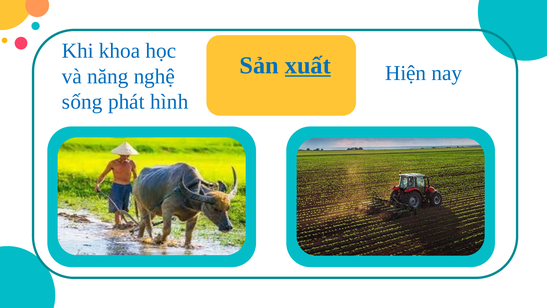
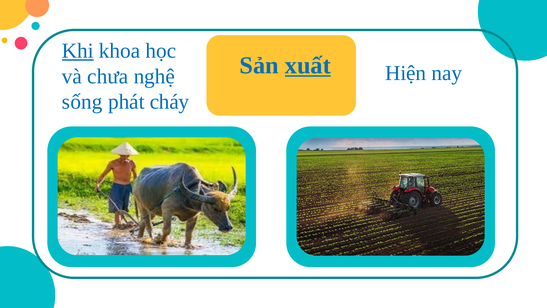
Khi underline: none -> present (78, 51)
năng: năng -> chưa (108, 76)
hình: hình -> cháy (169, 102)
